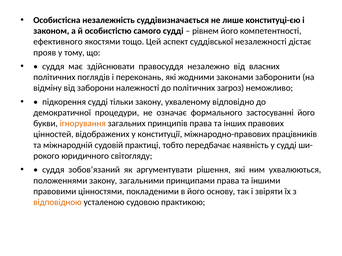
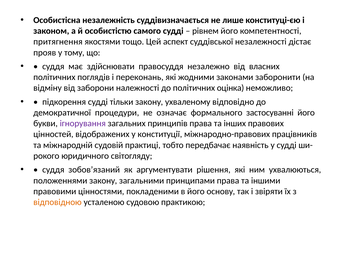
ефективного: ефективного -> притягнення (58, 42)
загроз: загроз -> оцінка (230, 88)
ігнорування colour: orange -> purple (83, 124)
